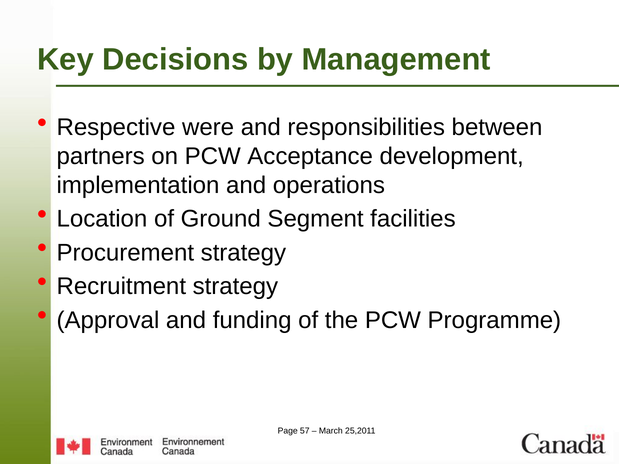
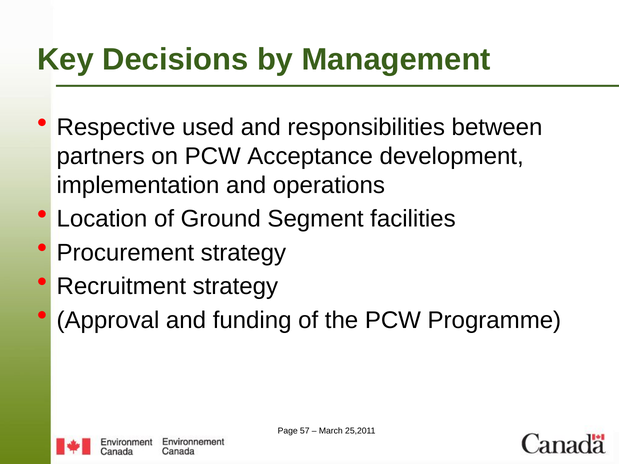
were: were -> used (208, 128)
